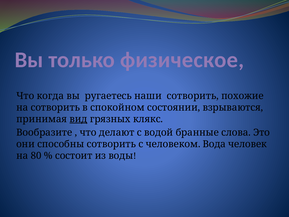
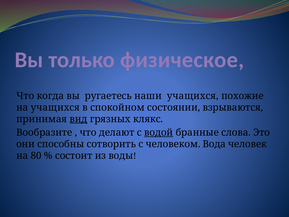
наши сотворить: сотворить -> учащихся (193, 96)
на сотворить: сотворить -> учащихся (55, 107)
водой underline: none -> present (159, 132)
